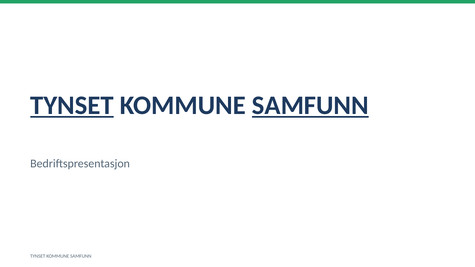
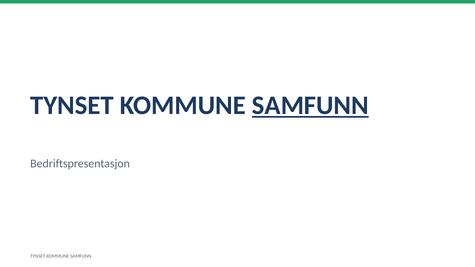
TYNSET underline: present -> none (72, 105)
